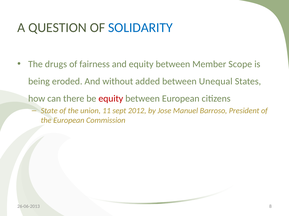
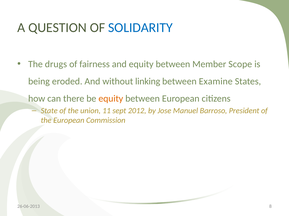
added: added -> linking (148, 82)
Unequal: Unequal -> Examine (216, 82)
equity colour: red -> orange (111, 99)
